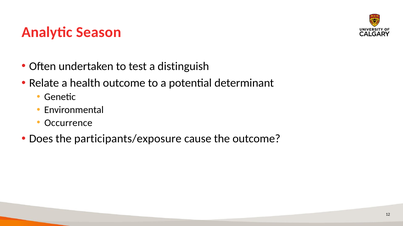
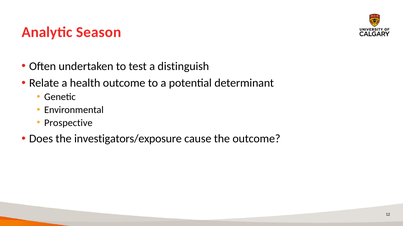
Occurrence: Occurrence -> Prospective (68, 123)
participants/exposure: participants/exposure -> investigators/exposure (128, 139)
